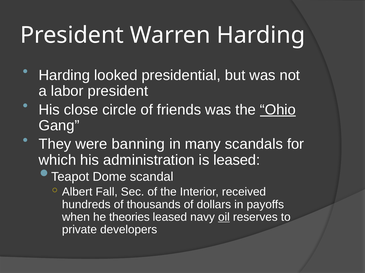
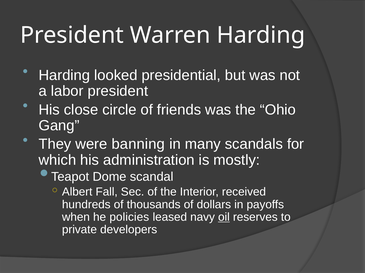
Ohio underline: present -> none (278, 110)
is leased: leased -> mostly (237, 160)
theories: theories -> policies (129, 218)
